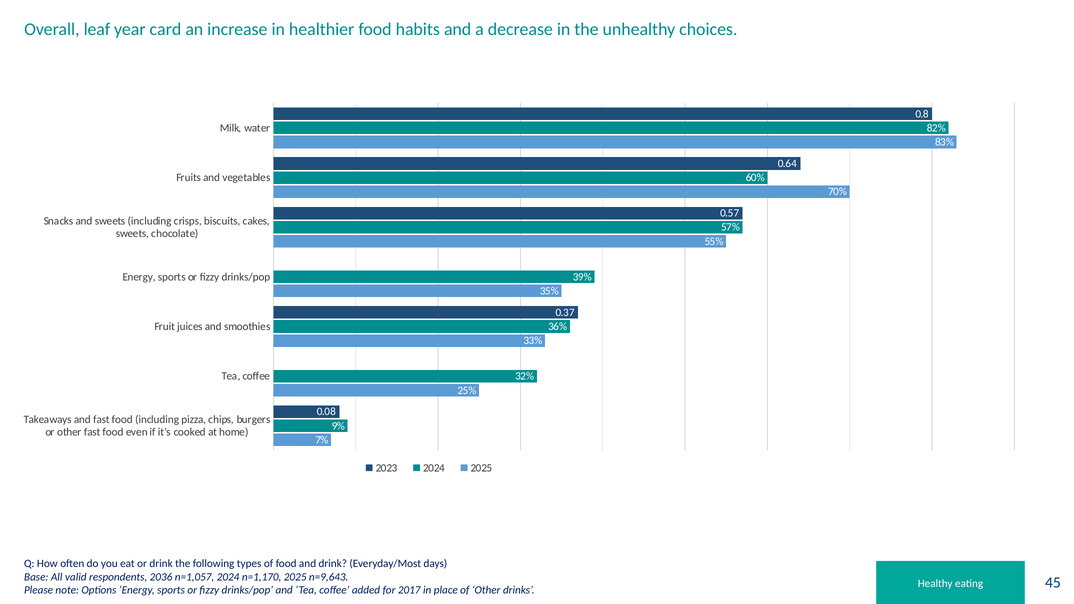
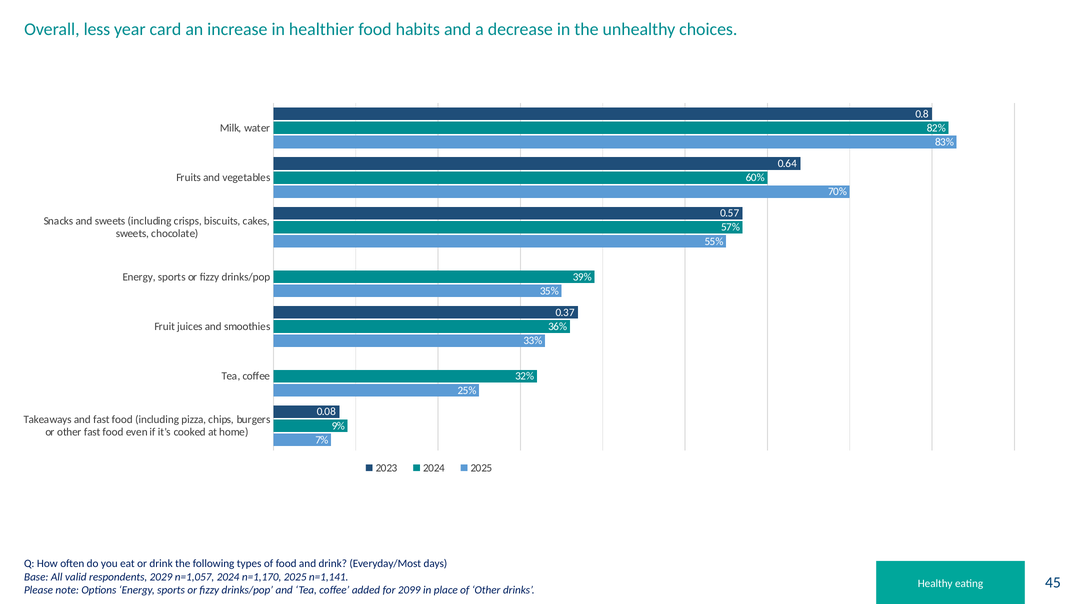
leaf: leaf -> less (97, 29)
2036: 2036 -> 2029 (161, 577)
n=9,643: n=9,643 -> n=1,141 (329, 577)
2017: 2017 -> 2099 (409, 590)
